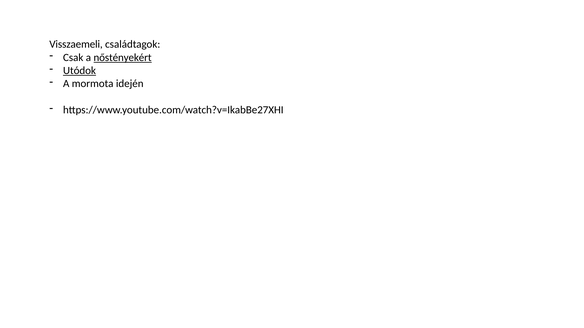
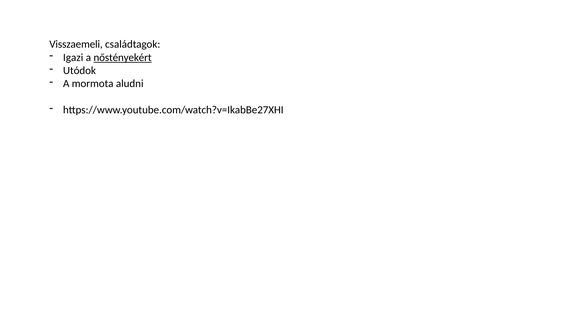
Csak: Csak -> Igazi (73, 58)
Utódok underline: present -> none (79, 71)
idején: idején -> aludni (130, 84)
